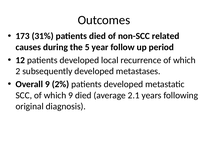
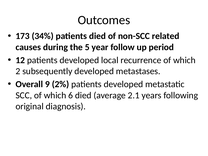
31%: 31% -> 34% (43, 36)
which 9: 9 -> 6 (71, 95)
